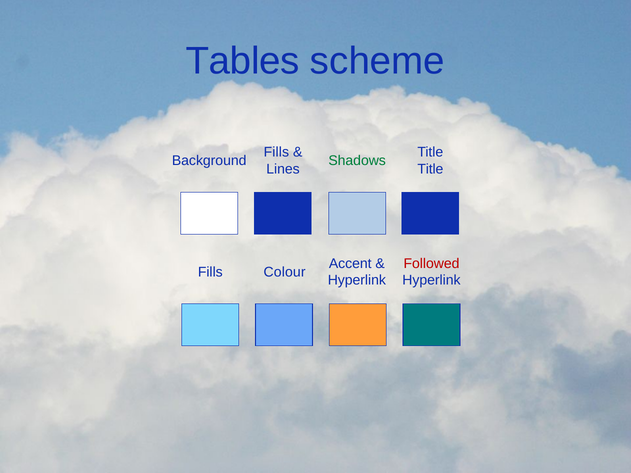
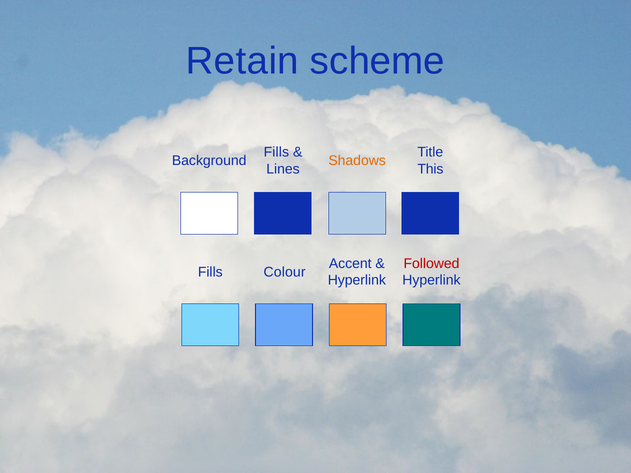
Tables: Tables -> Retain (242, 61)
Shadows colour: green -> orange (357, 161)
Title: Title -> This (430, 169)
